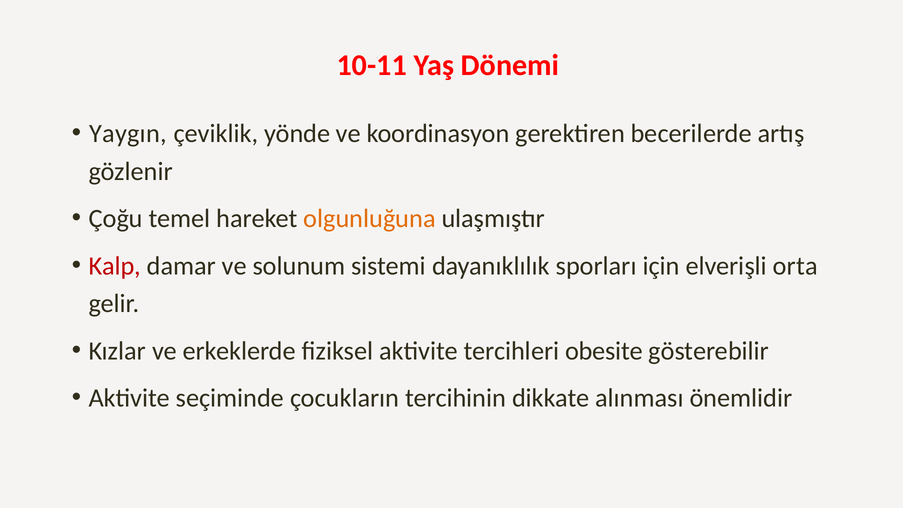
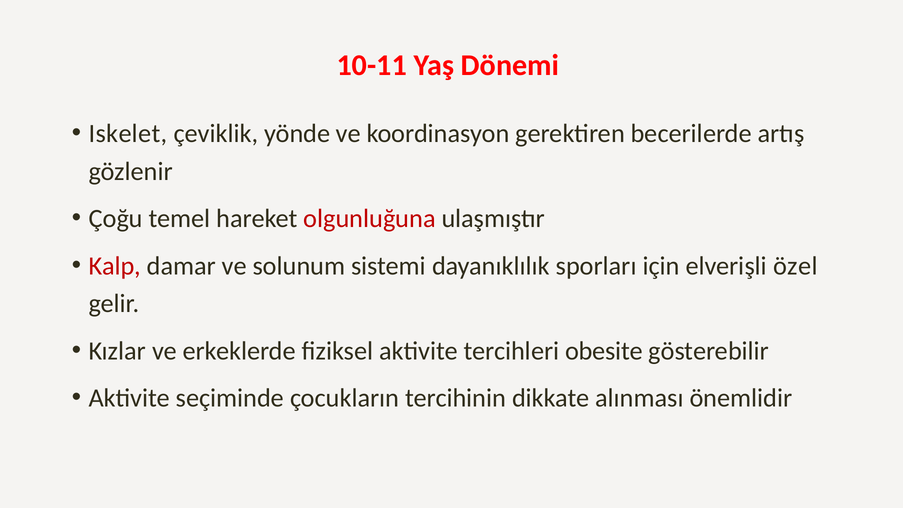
Yaygın: Yaygın -> Iskelet (128, 134)
olgunluğuna colour: orange -> red (370, 219)
orta: orta -> özel (795, 266)
